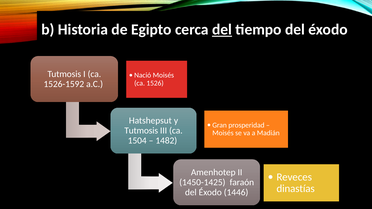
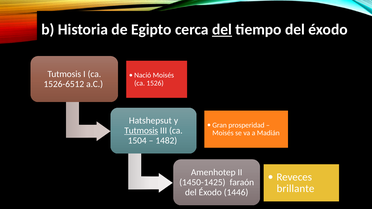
1526-1592: 1526-1592 -> 1526-6512 (64, 84)
Tutmosis underline: none -> present (141, 131)
dinastías: dinastías -> brillante (296, 189)
